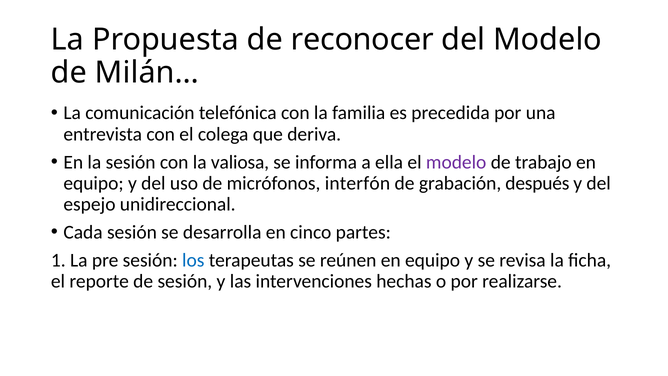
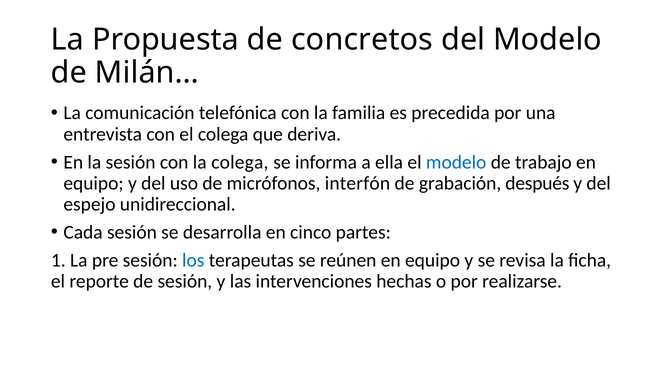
reconocer: reconocer -> concretos (362, 40)
la valiosa: valiosa -> colega (240, 162)
modelo colour: purple -> blue (456, 162)
